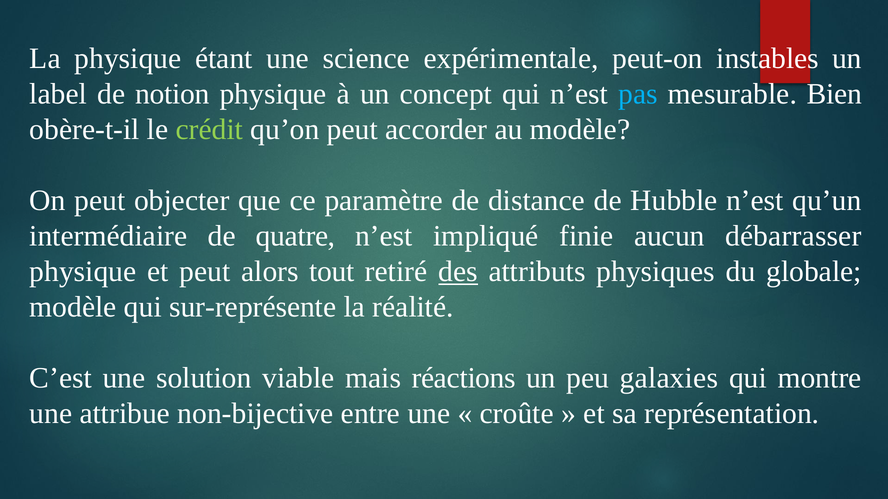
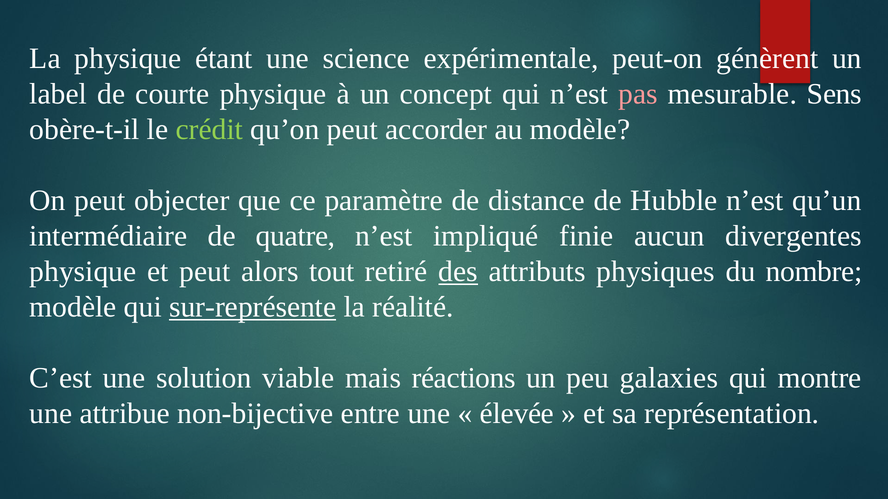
instables: instables -> génèrent (767, 59)
notion: notion -> courte (172, 94)
pas colour: light blue -> pink (638, 94)
Bien: Bien -> Sens (834, 94)
débarrasser: débarrasser -> divergentes (793, 236)
globale: globale -> nombre (814, 272)
sur-représente underline: none -> present (253, 307)
croûte: croûte -> élevée (517, 414)
